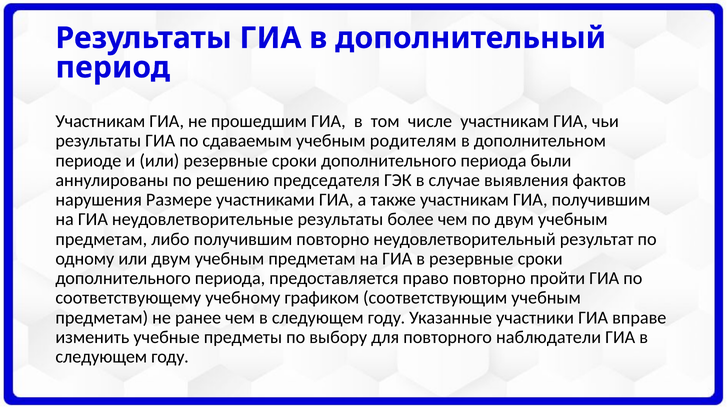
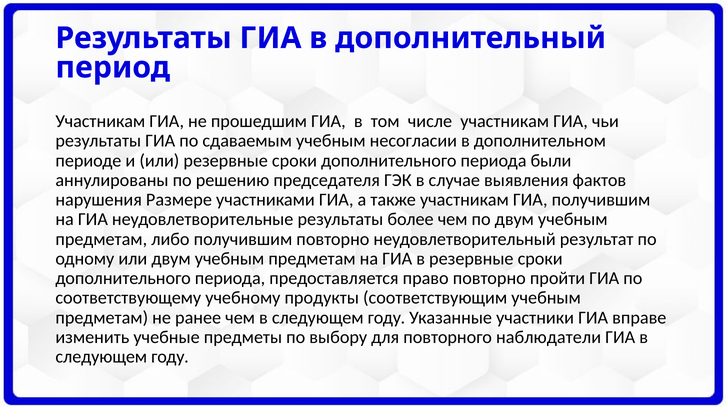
родителям: родителям -> несогласии (413, 141)
графиком: графиком -> продукты (322, 298)
